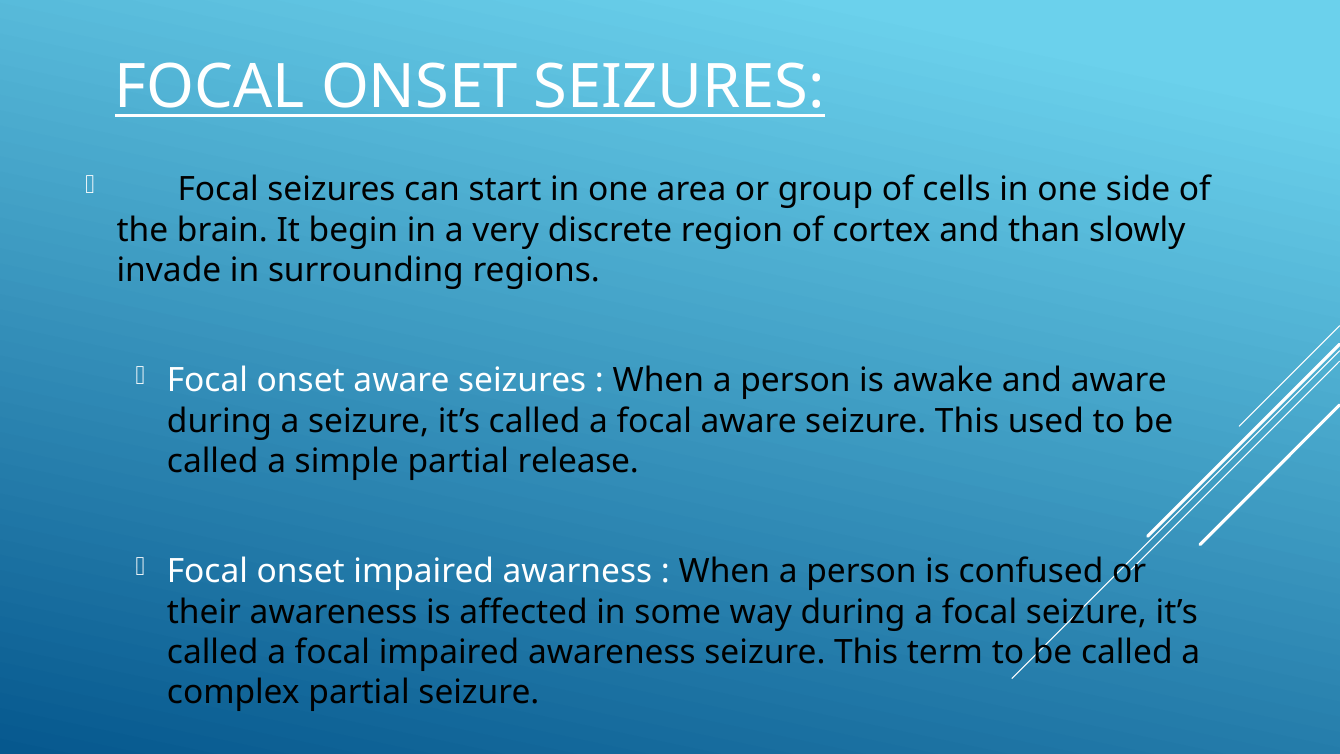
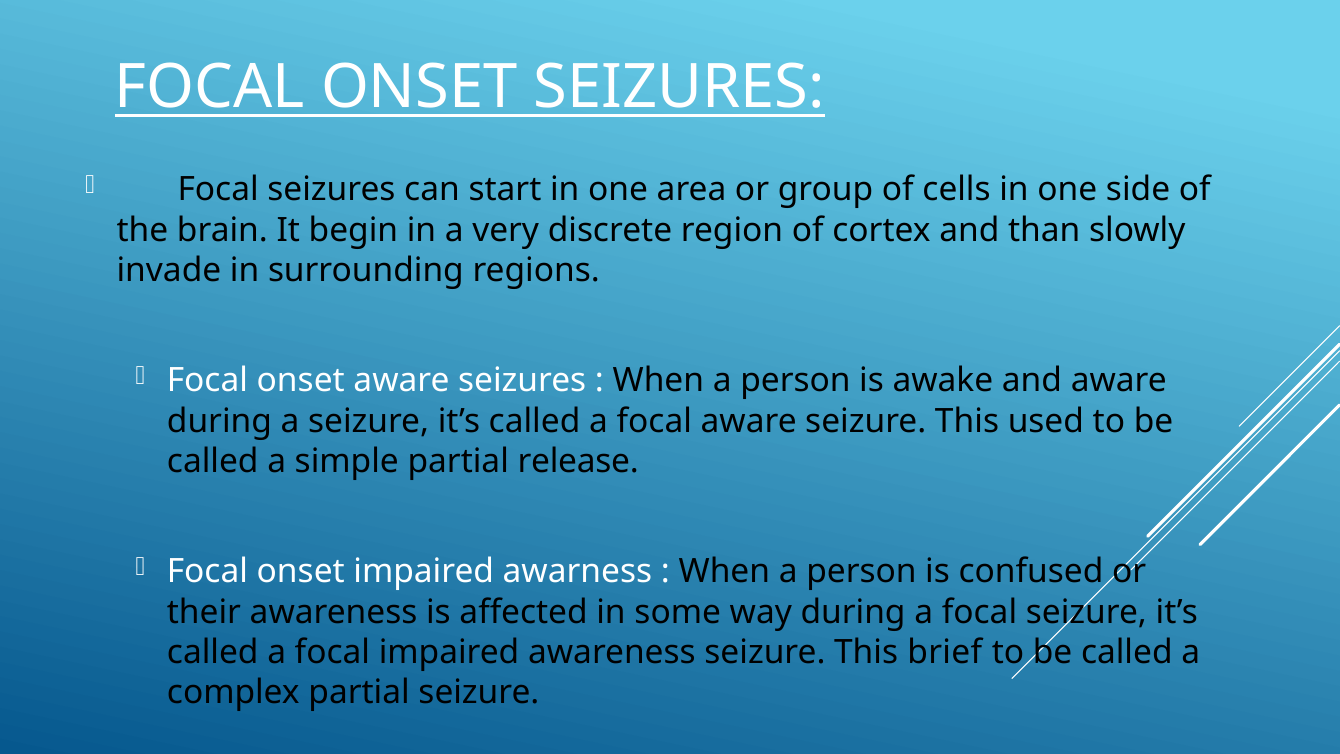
term: term -> brief (945, 652)
